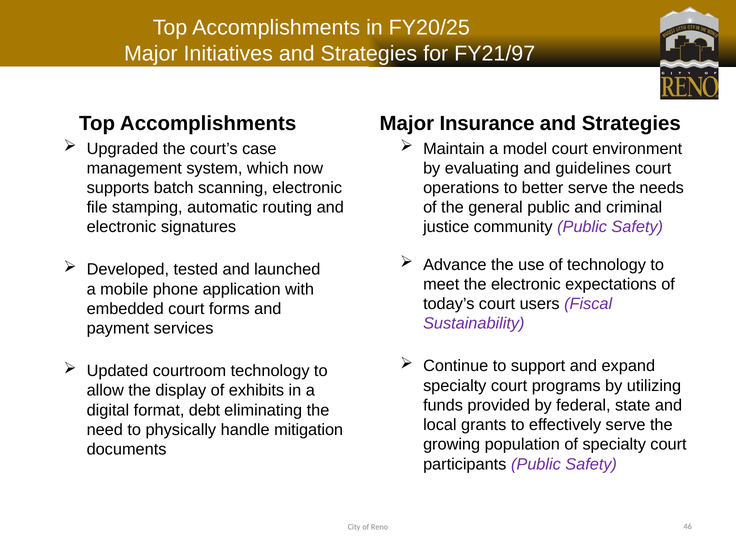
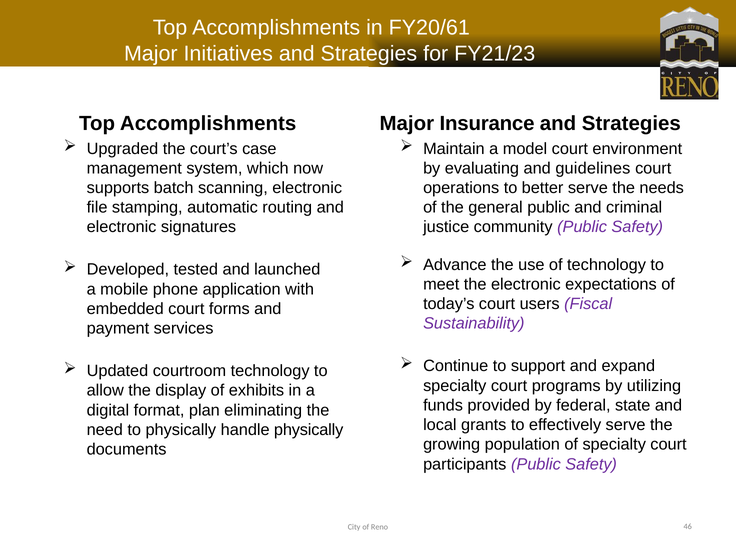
FY20/25: FY20/25 -> FY20/61 (429, 28)
FY21/97: FY21/97 -> FY21/23 (495, 54)
debt: debt -> plan (204, 410)
handle mitigation: mitigation -> physically (309, 430)
